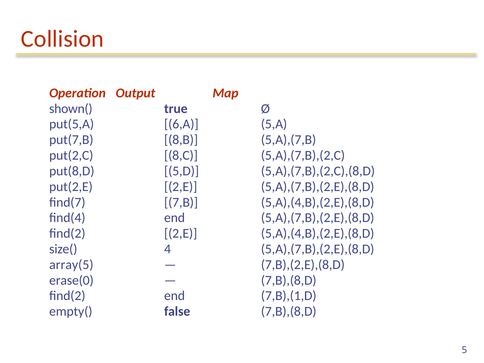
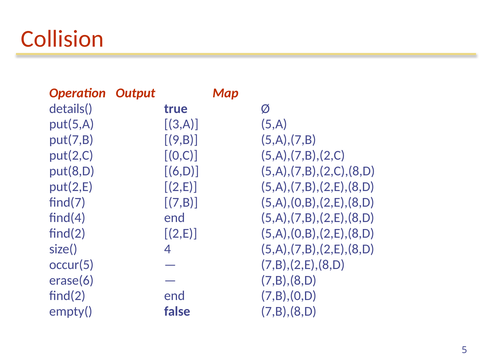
shown(: shown( -> details( (71, 109)
6,A: 6,A -> 3,A (181, 124)
8,B: 8,B -> 9,B (181, 140)
8,C: 8,C -> 0,C (181, 155)
5,D: 5,D -> 6,D (182, 171)
7,B 5,A),(4,B),(2,E),(8,D: 5,A),(4,B),(2,E),(8,D -> 5,A),(0,B),(2,E),(8,D (318, 202)
2,E 5,A),(4,B),(2,E),(8,D: 5,A),(4,B),(2,E),(8,D -> 5,A),(0,B),(2,E),(8,D (318, 233)
array(5: array(5 -> occur(5 (71, 265)
erase(0: erase(0 -> erase(6 (71, 280)
7,B),(1,D: 7,B),(1,D -> 7,B),(0,D (289, 296)
